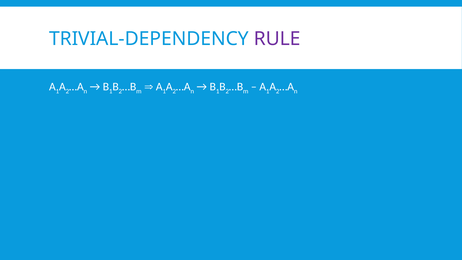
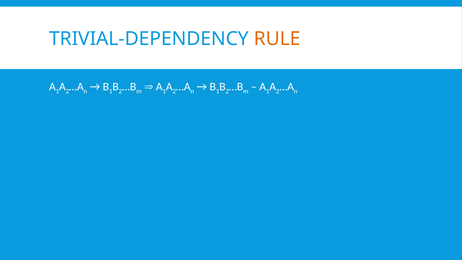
RULE colour: purple -> orange (277, 39)
